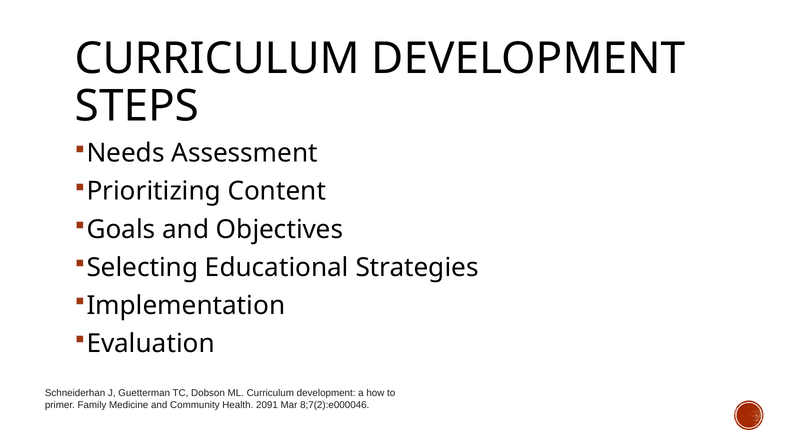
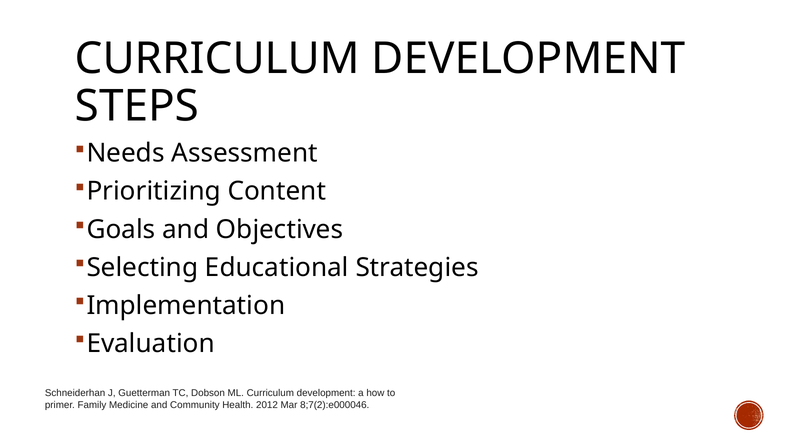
2091: 2091 -> 2012 (267, 406)
